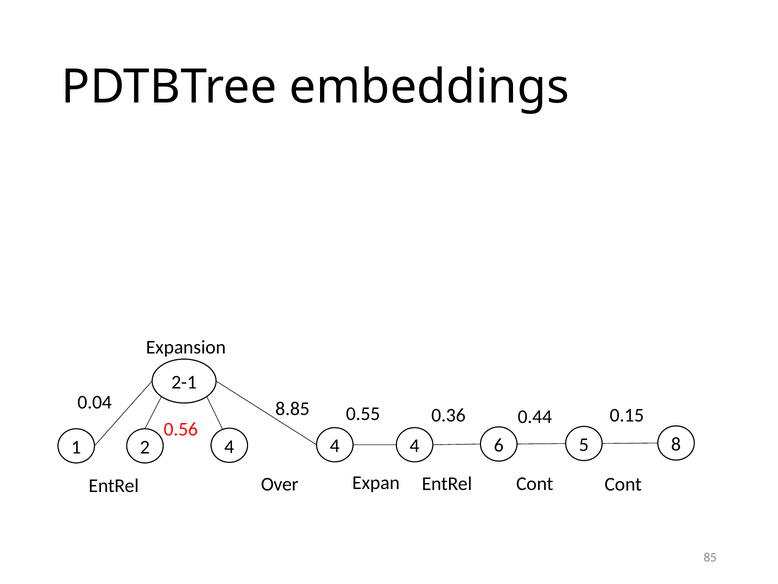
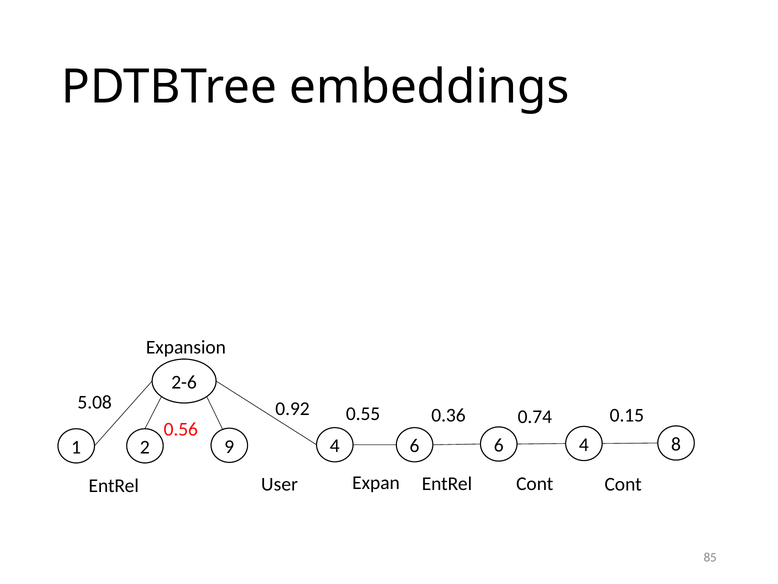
2-1: 2-1 -> 2-6 (184, 382)
0.04: 0.04 -> 5.08 (95, 402)
8.85: 8.85 -> 0.92 (293, 408)
0.44: 0.44 -> 0.74 (535, 417)
1 4: 4 -> 9 (229, 446)
4: 4 -> 6 (415, 446)
6 5: 5 -> 4 (584, 444)
Over: Over -> User (280, 484)
